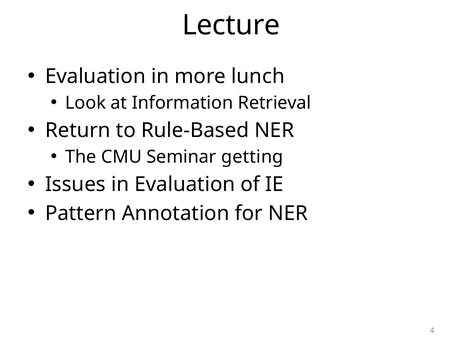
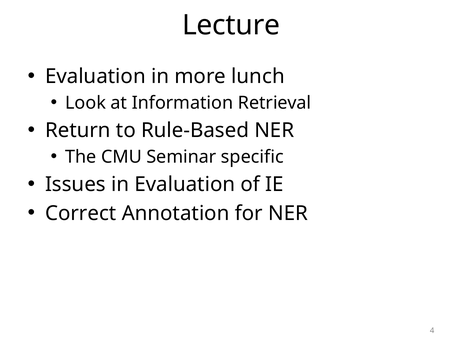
getting: getting -> specific (252, 157)
Pattern: Pattern -> Correct (81, 213)
